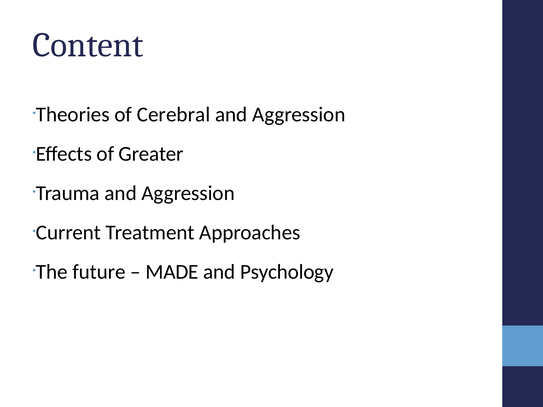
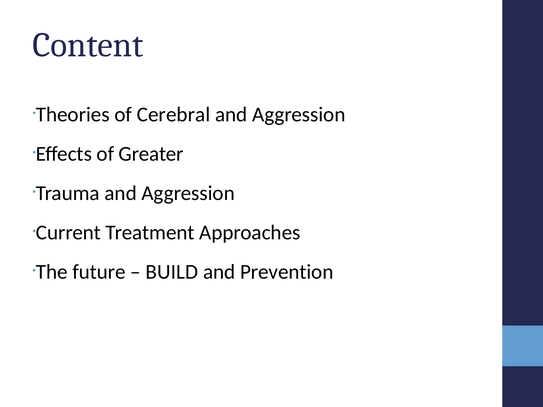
MADE: MADE -> BUILD (172, 272)
Psychology: Psychology -> Prevention (287, 272)
